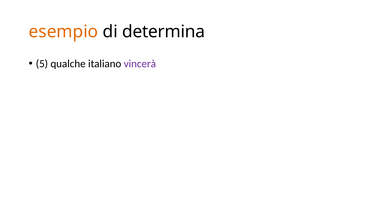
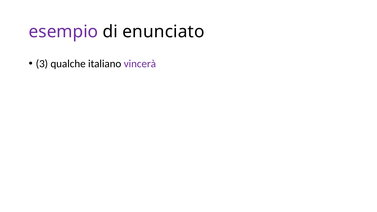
esempio colour: orange -> purple (63, 32)
determina: determina -> enunciato (163, 32)
5: 5 -> 3 (42, 64)
